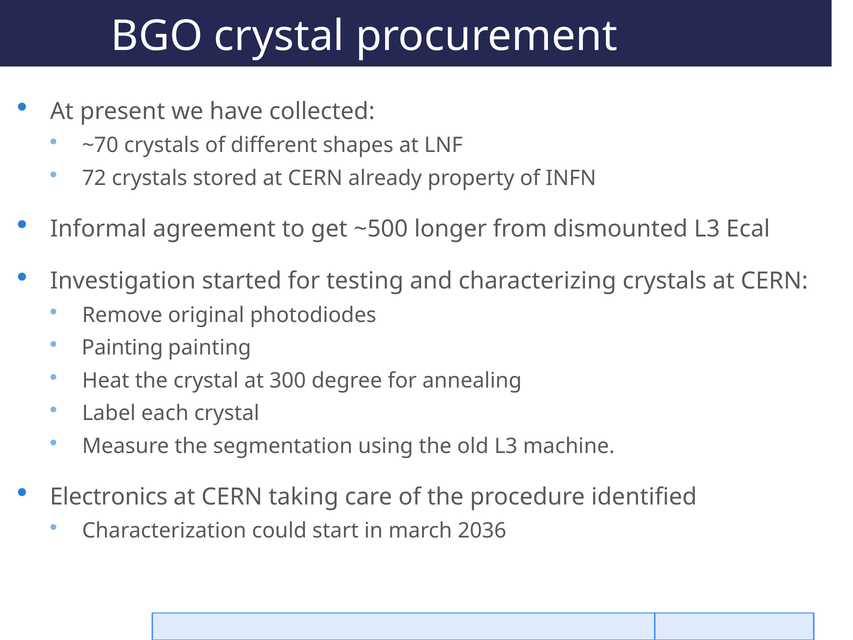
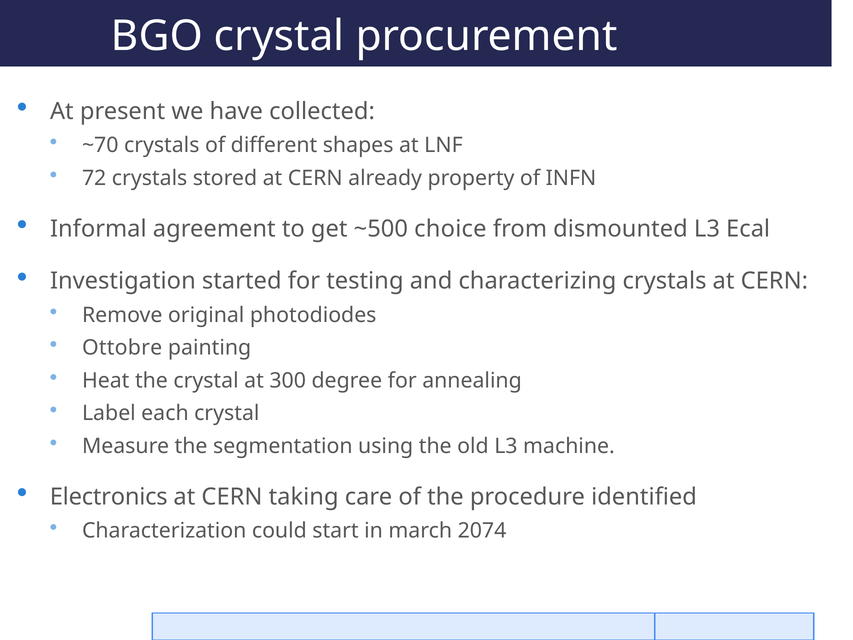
longer: longer -> choice (450, 229)
Painting: Painting -> Ottobre (122, 348)
2036: 2036 -> 2074 (482, 531)
